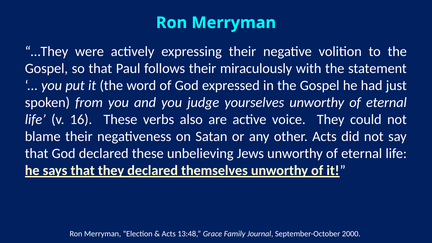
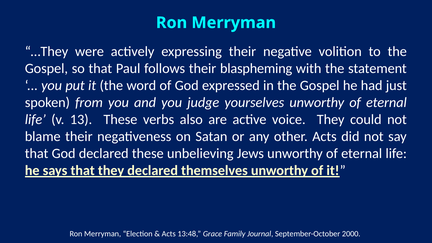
miraculously: miraculously -> blaspheming (256, 69)
16: 16 -> 13 (81, 120)
